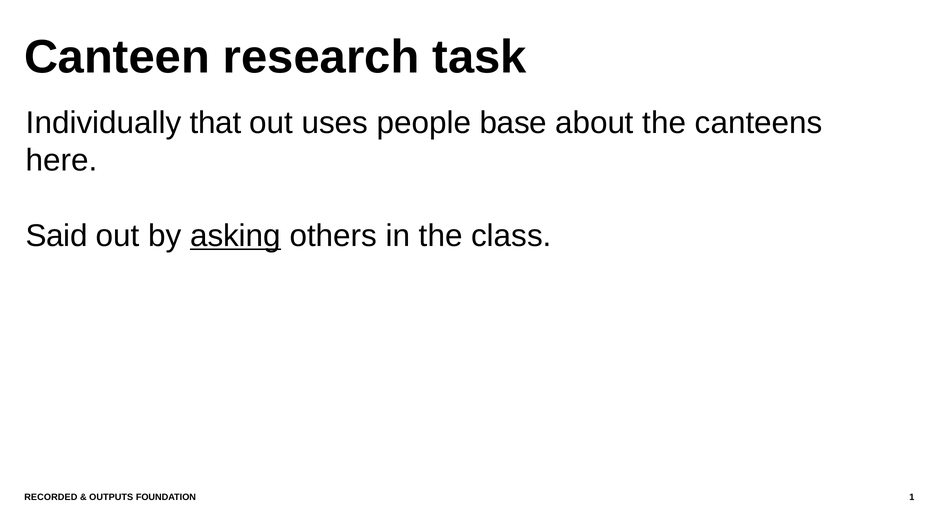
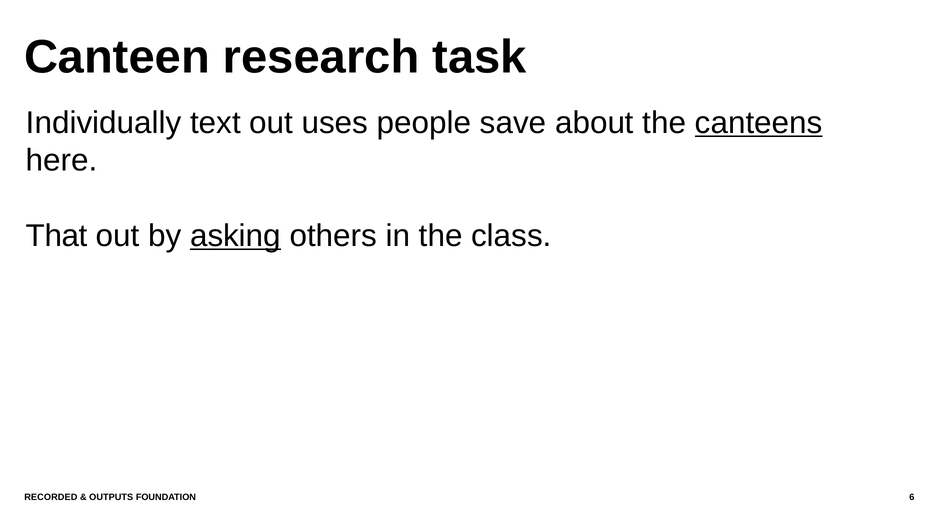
that: that -> text (215, 123)
base: base -> save (513, 123)
canteens underline: none -> present (759, 123)
Said: Said -> That (57, 236)
1: 1 -> 6 (912, 498)
